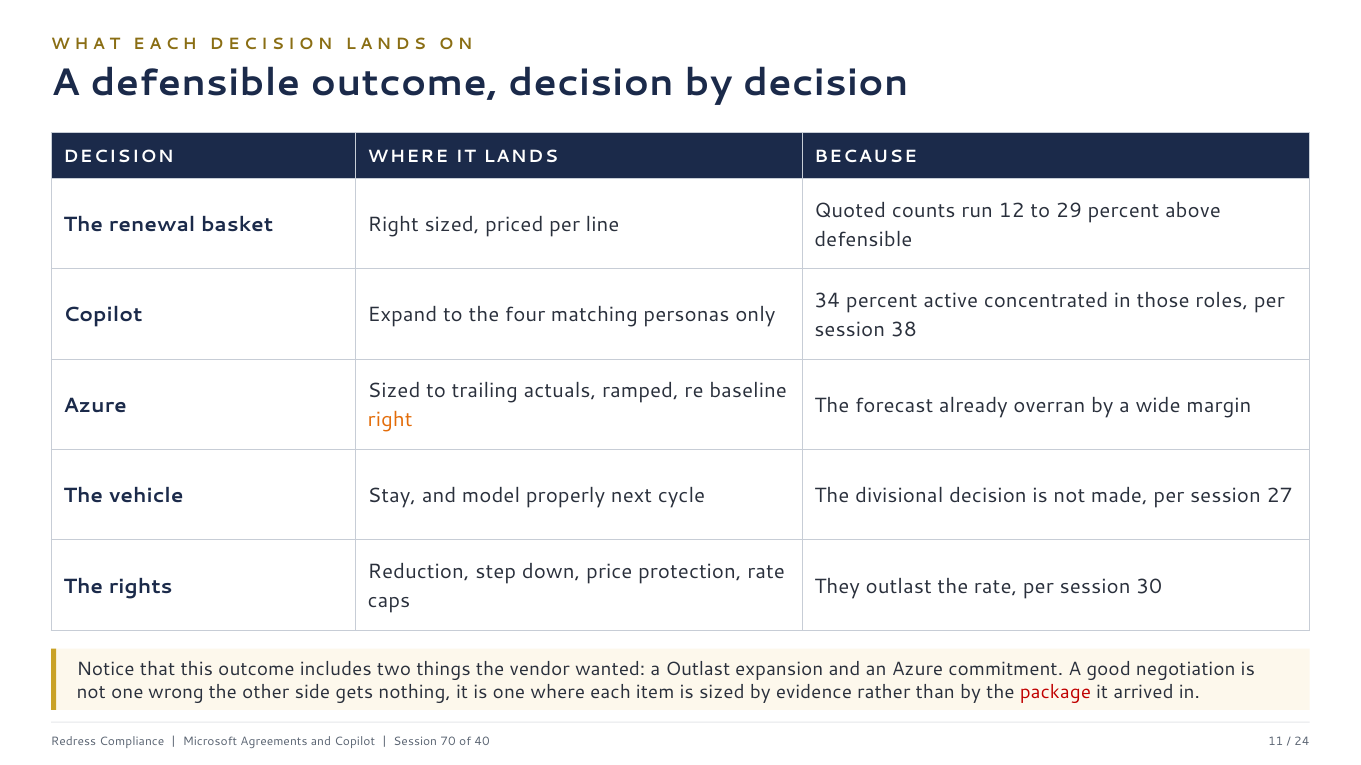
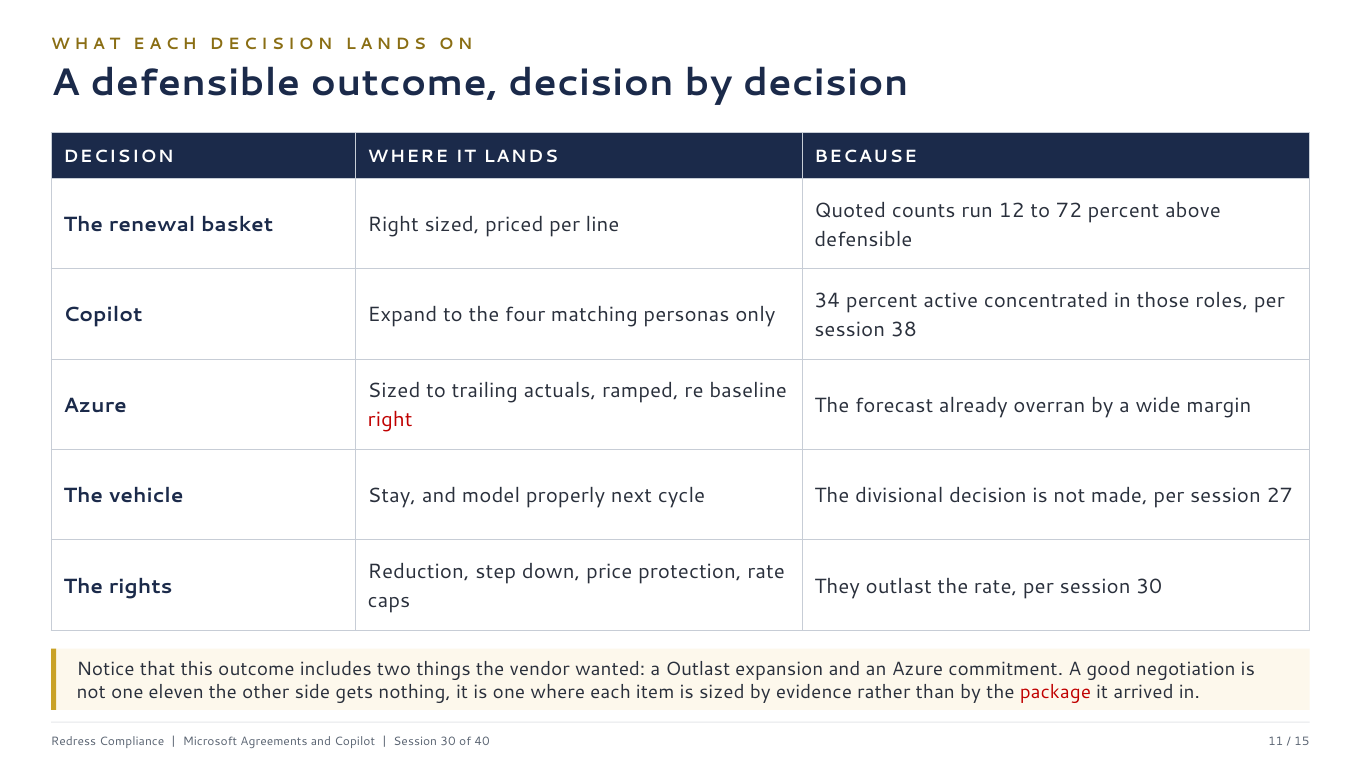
29: 29 -> 72 (1069, 210)
right colour: orange -> red (390, 420)
wrong: wrong -> eleven (176, 693)
70: 70 -> 30 (448, 742)
24: 24 -> 15 (1302, 742)
